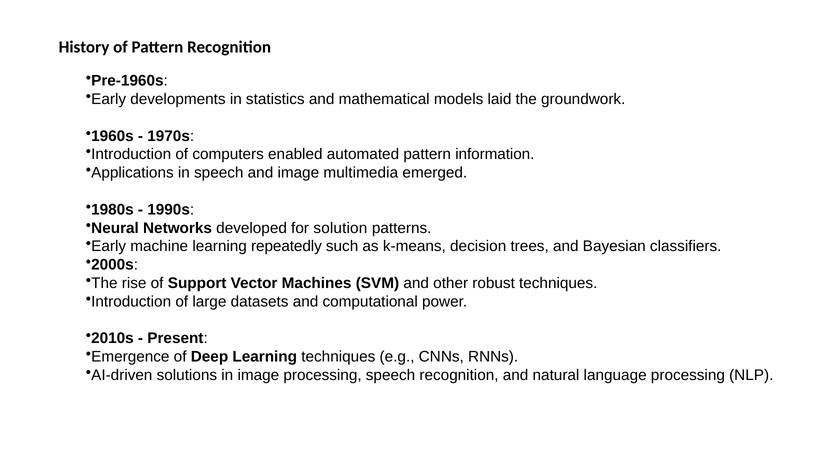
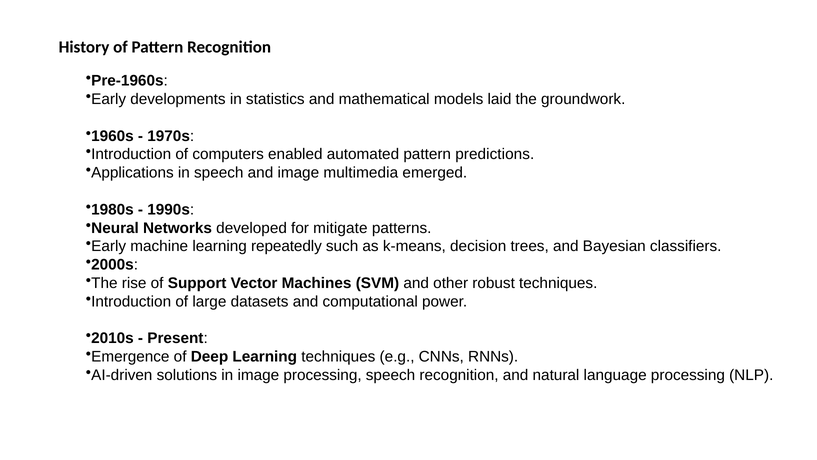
information: information -> predictions (495, 154)
solution: solution -> mitigate (340, 228)
